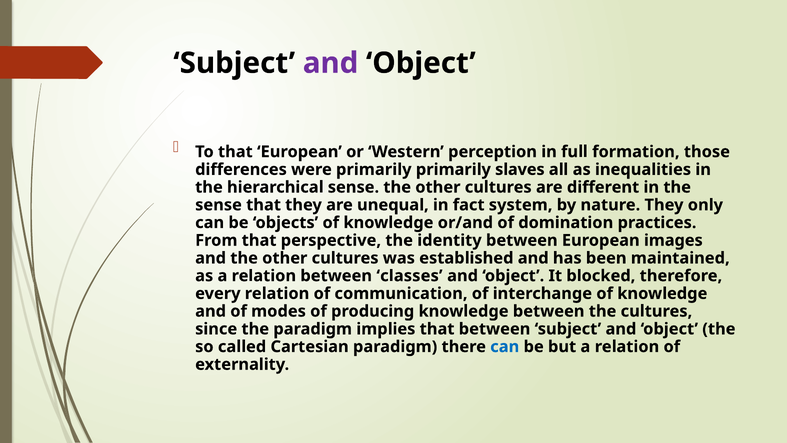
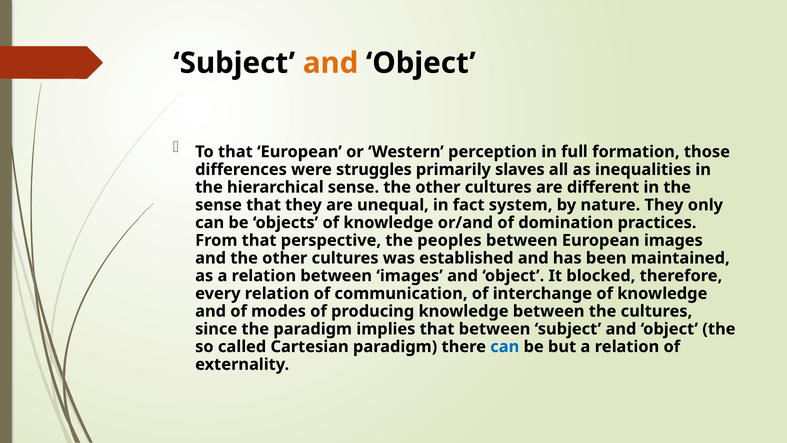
and colour: purple -> orange (331, 63)
were primarily: primarily -> struggles (374, 169)
identity: identity -> peoples (449, 240)
between classes: classes -> images (410, 276)
